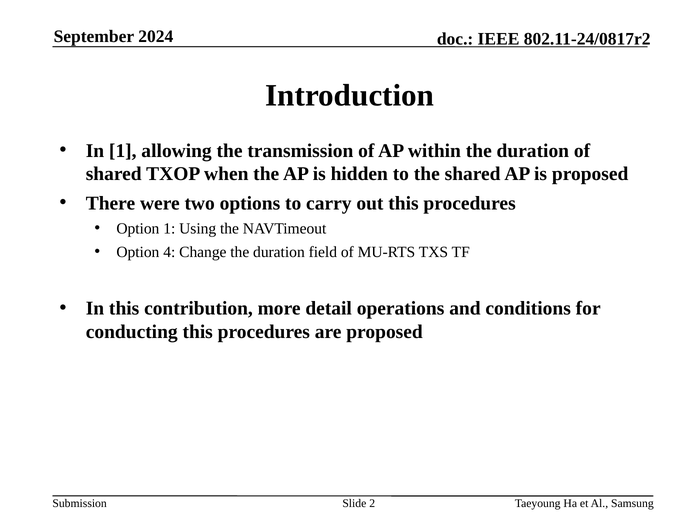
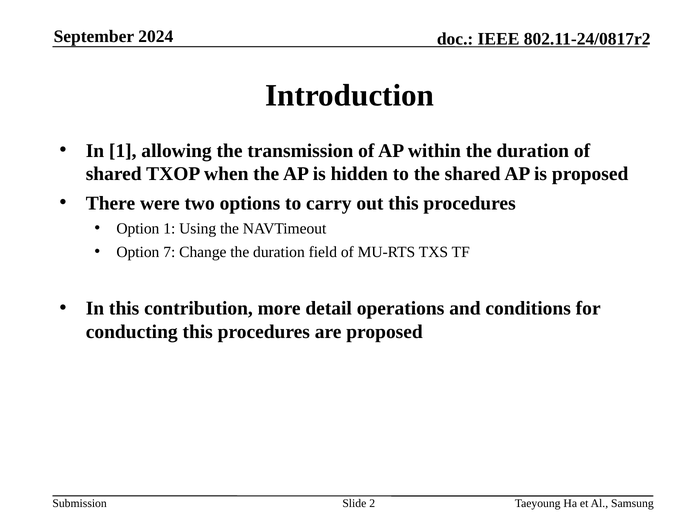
4: 4 -> 7 (169, 252)
